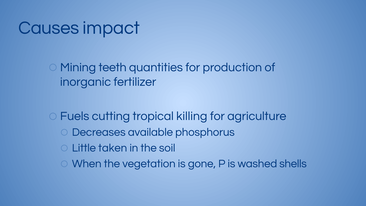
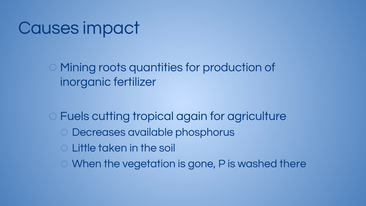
teeth: teeth -> roots (113, 67)
killing: killing -> again (192, 116)
shells: shells -> there (293, 163)
